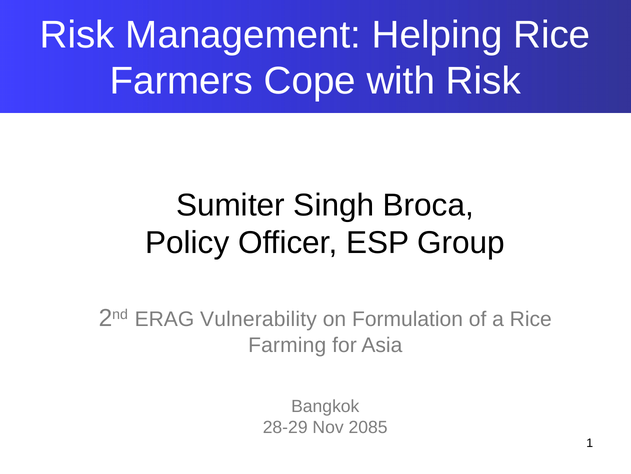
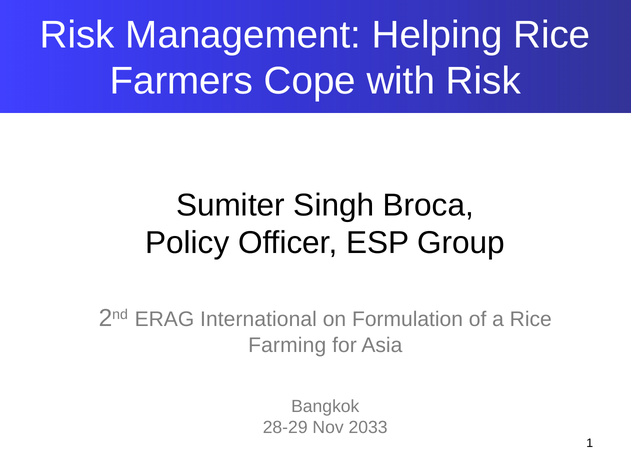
Vulnerability: Vulnerability -> International (258, 319)
2085: 2085 -> 2033 (368, 427)
